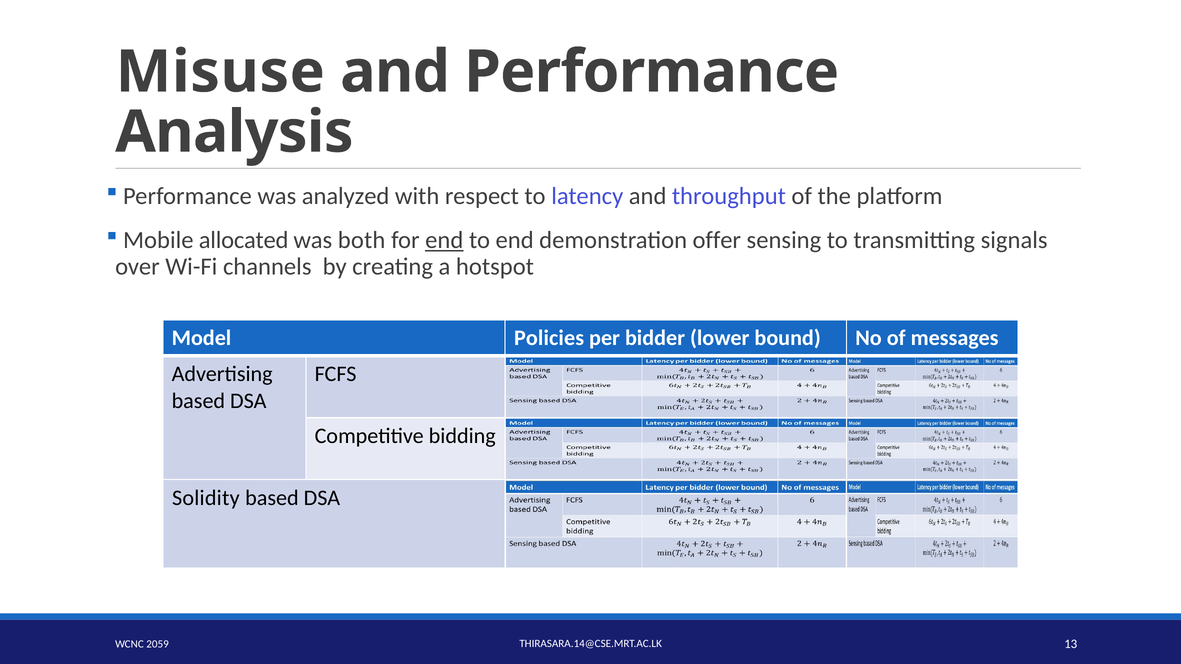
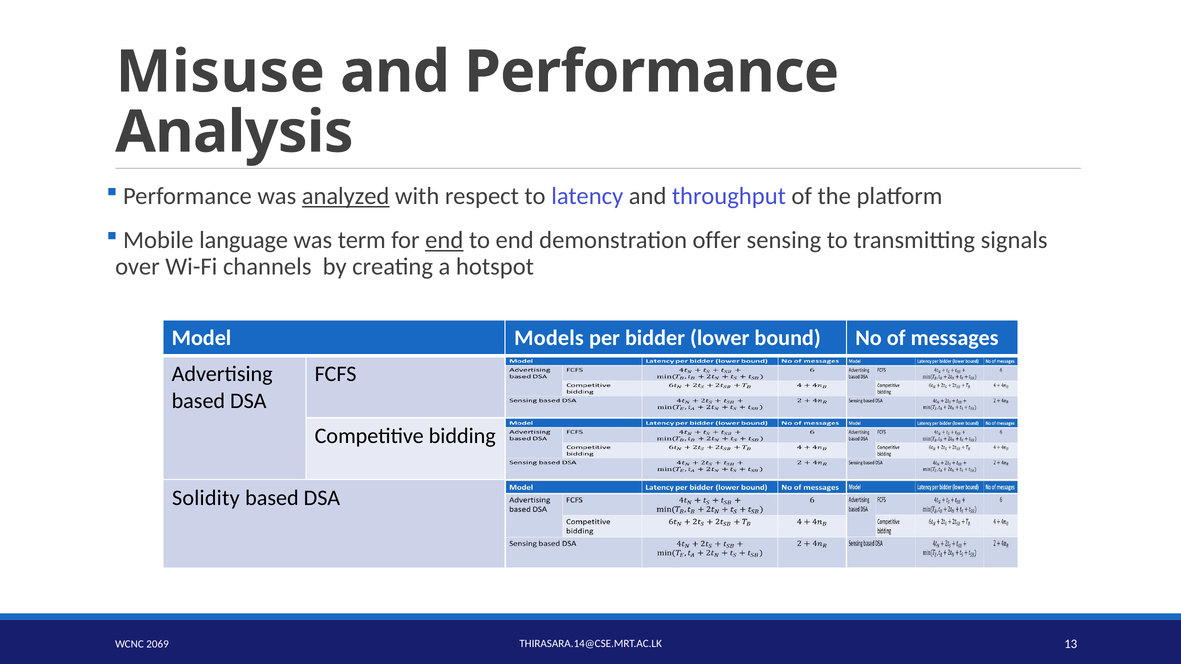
analyzed underline: none -> present (346, 196)
allocated: allocated -> language (244, 240)
both: both -> term (362, 240)
Policies: Policies -> Models (549, 338)
2059: 2059 -> 2069 (158, 644)
